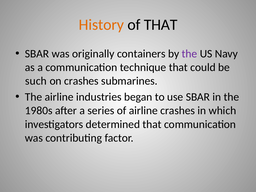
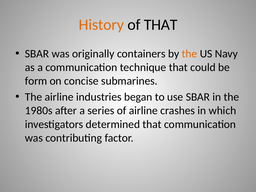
the colour: purple -> orange (189, 54)
such: such -> form (36, 81)
on crashes: crashes -> concise (81, 81)
